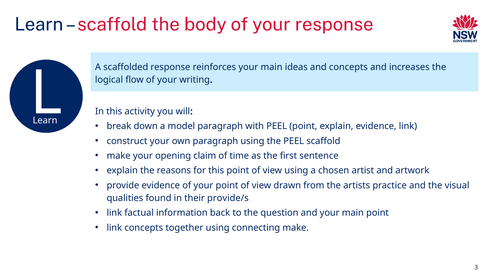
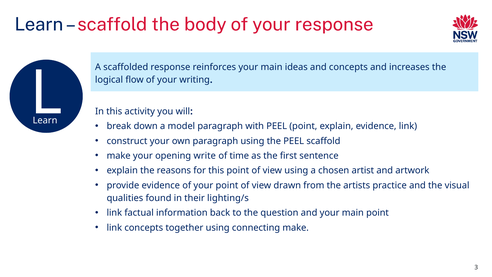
claim: claim -> write (205, 156)
provide/s: provide/s -> lighting/s (228, 198)
